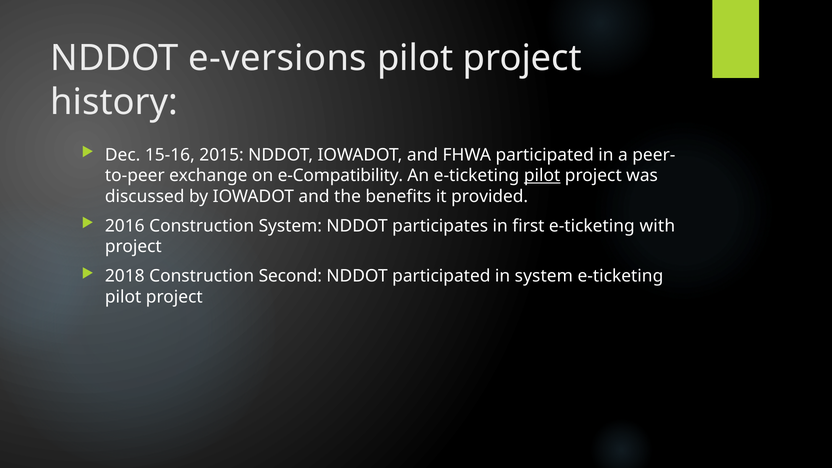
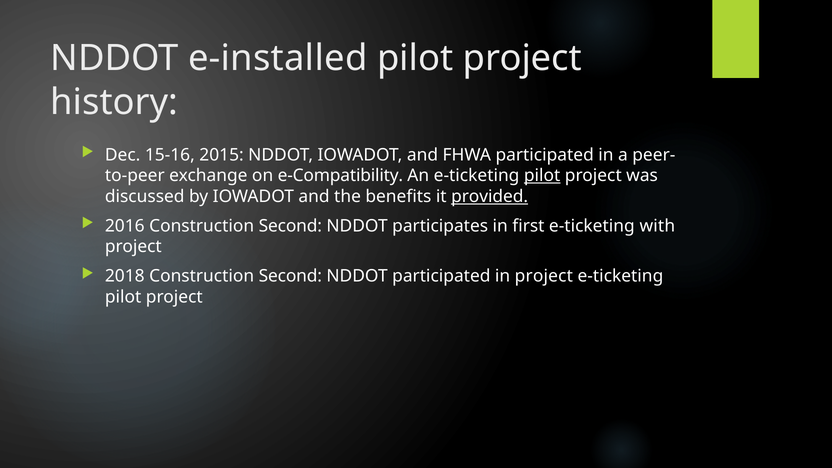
e-versions: e-versions -> e-installed (278, 58)
provided underline: none -> present (490, 196)
2016 Construction System: System -> Second (290, 226)
in system: system -> project (544, 276)
